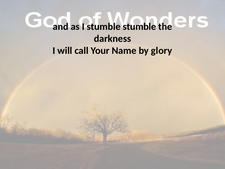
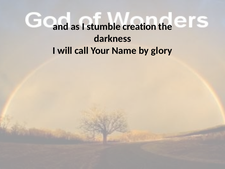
stumble stumble: stumble -> creation (139, 27)
